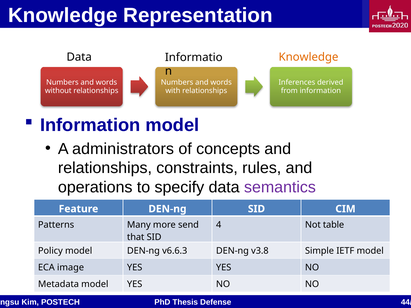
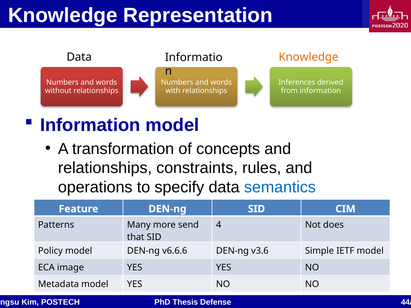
administrators: administrators -> transformation (123, 149)
semantics colour: purple -> blue (280, 187)
table: table -> does (333, 225)
v6.6.3: v6.6.3 -> v6.6.6 (175, 251)
v3.8: v3.8 -> v3.6 (260, 251)
